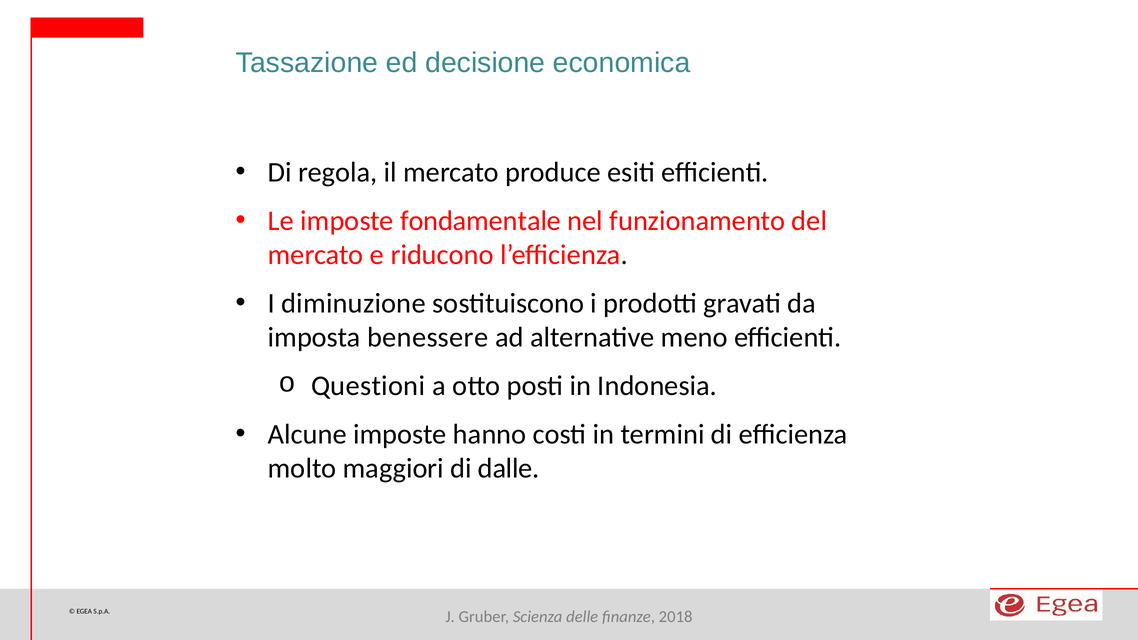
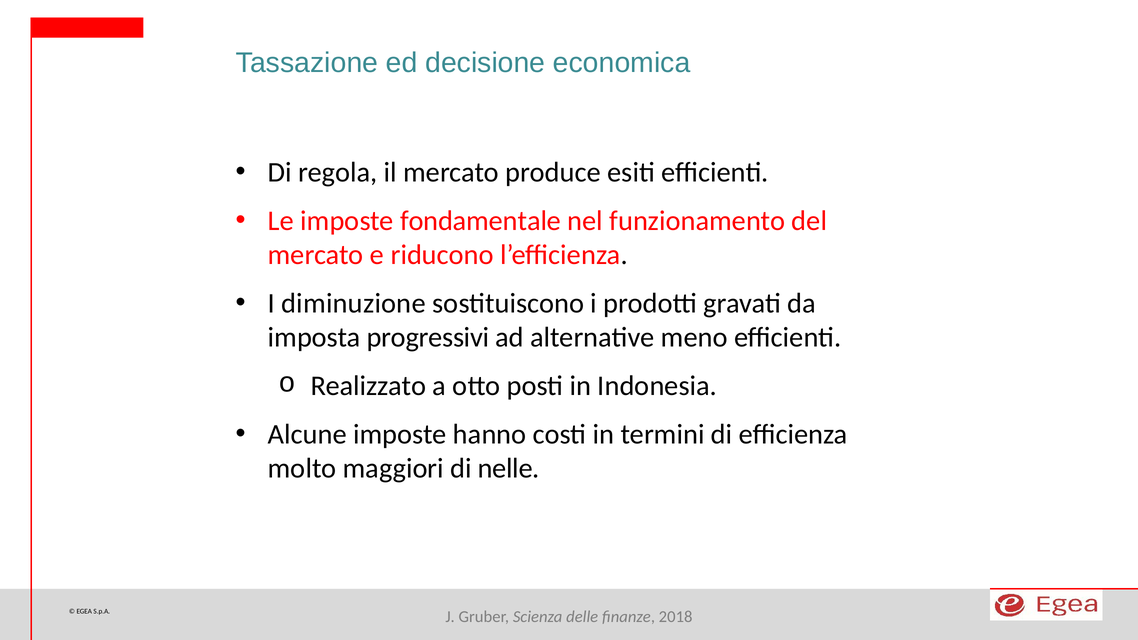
benessere: benessere -> progressivi (428, 338)
Questioni: Questioni -> Realizzato (368, 386)
dalle: dalle -> nelle (509, 469)
